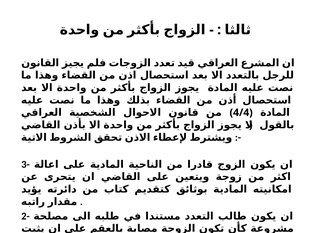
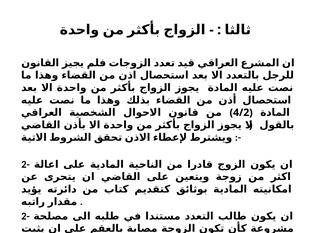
4/4: 4/4 -> 4/2 (241, 113)
3-: 3- -> 2- (25, 165)
